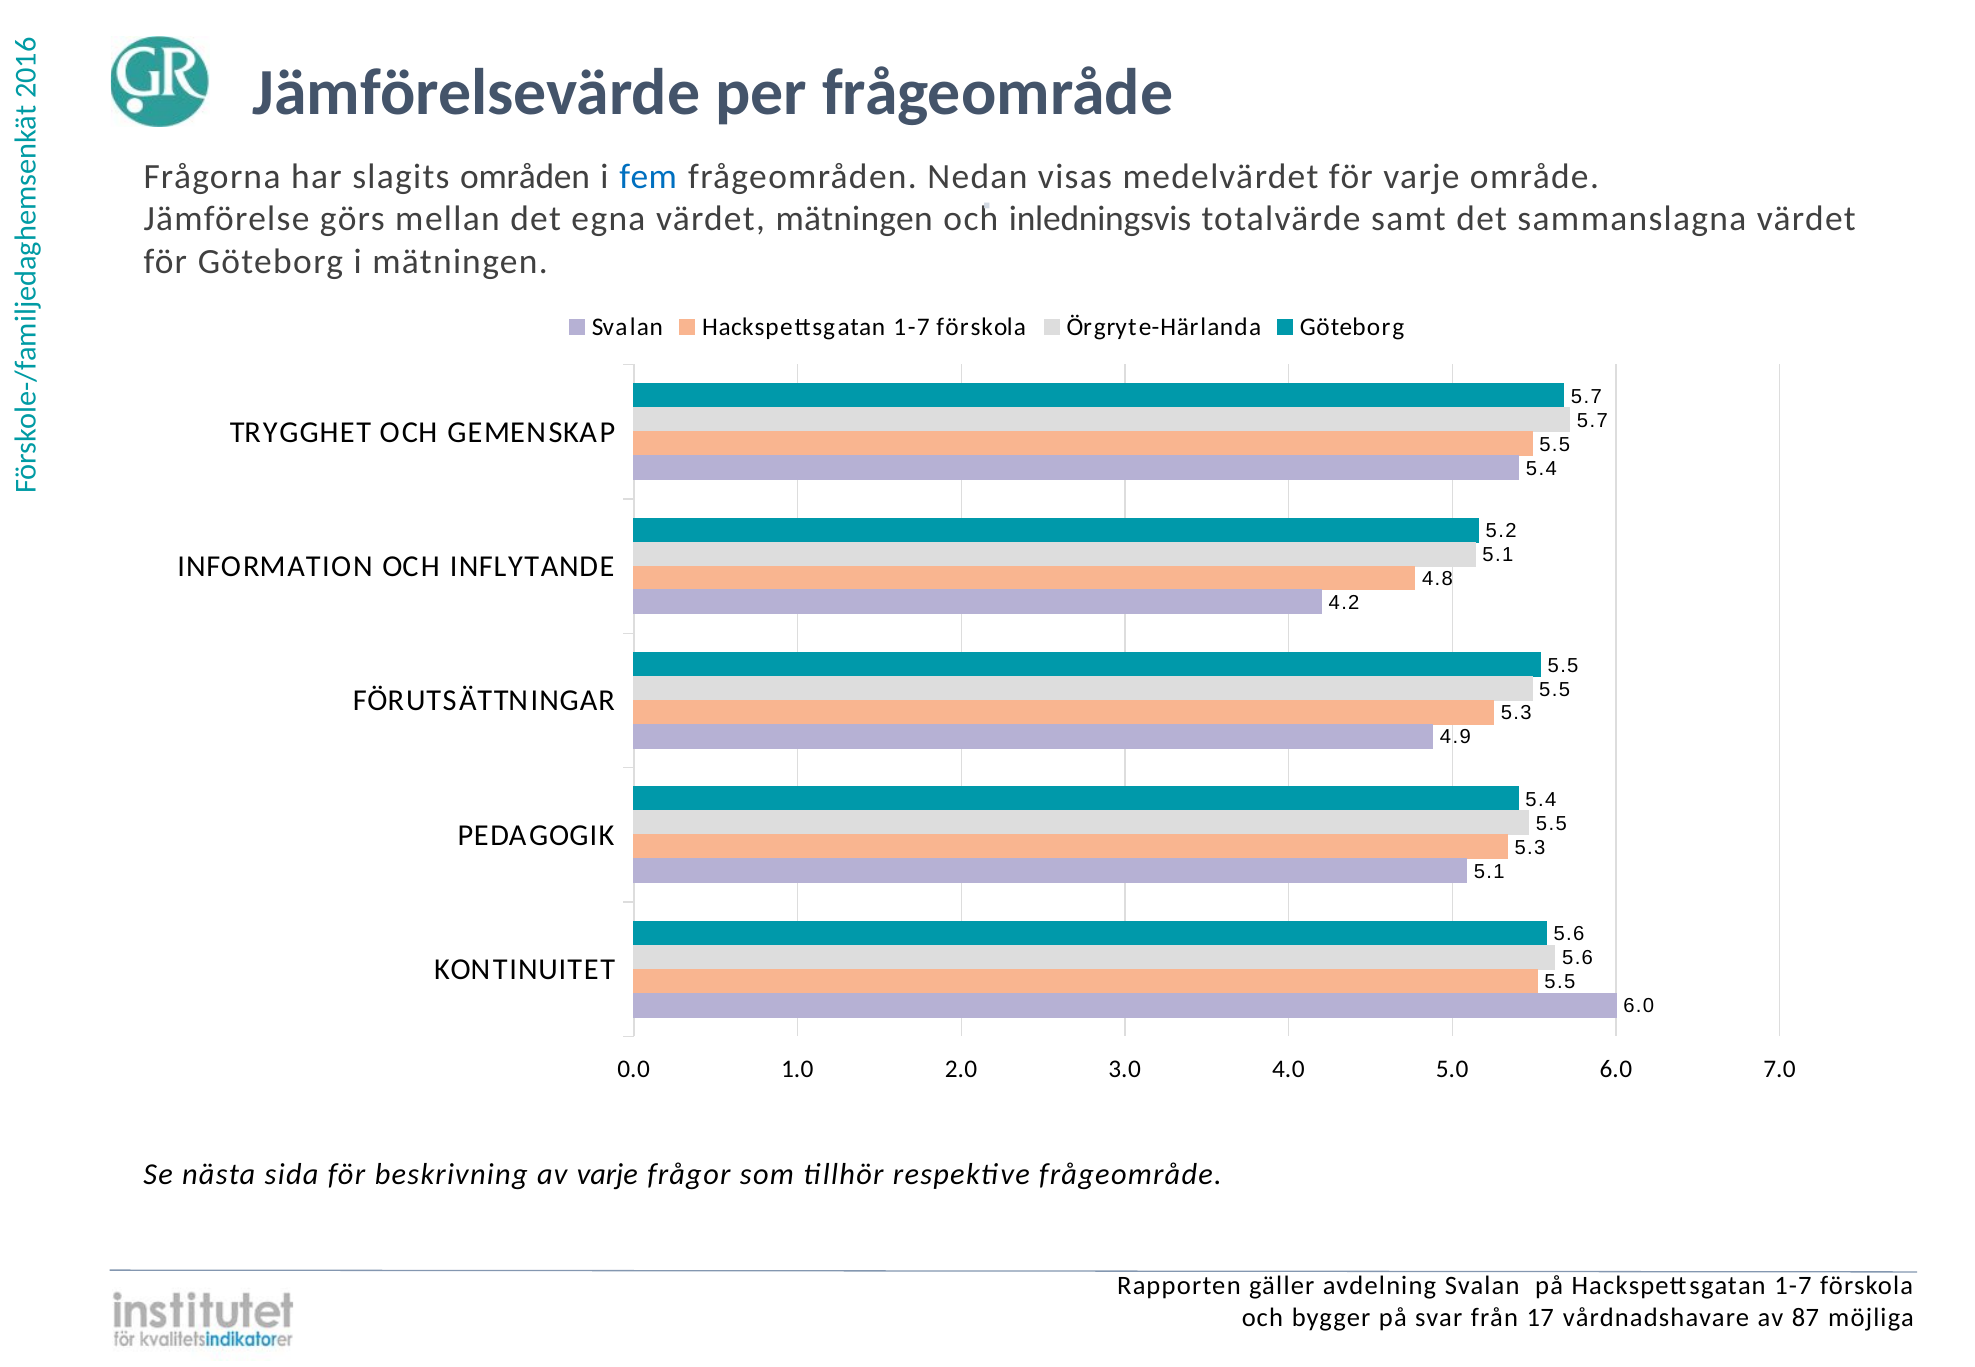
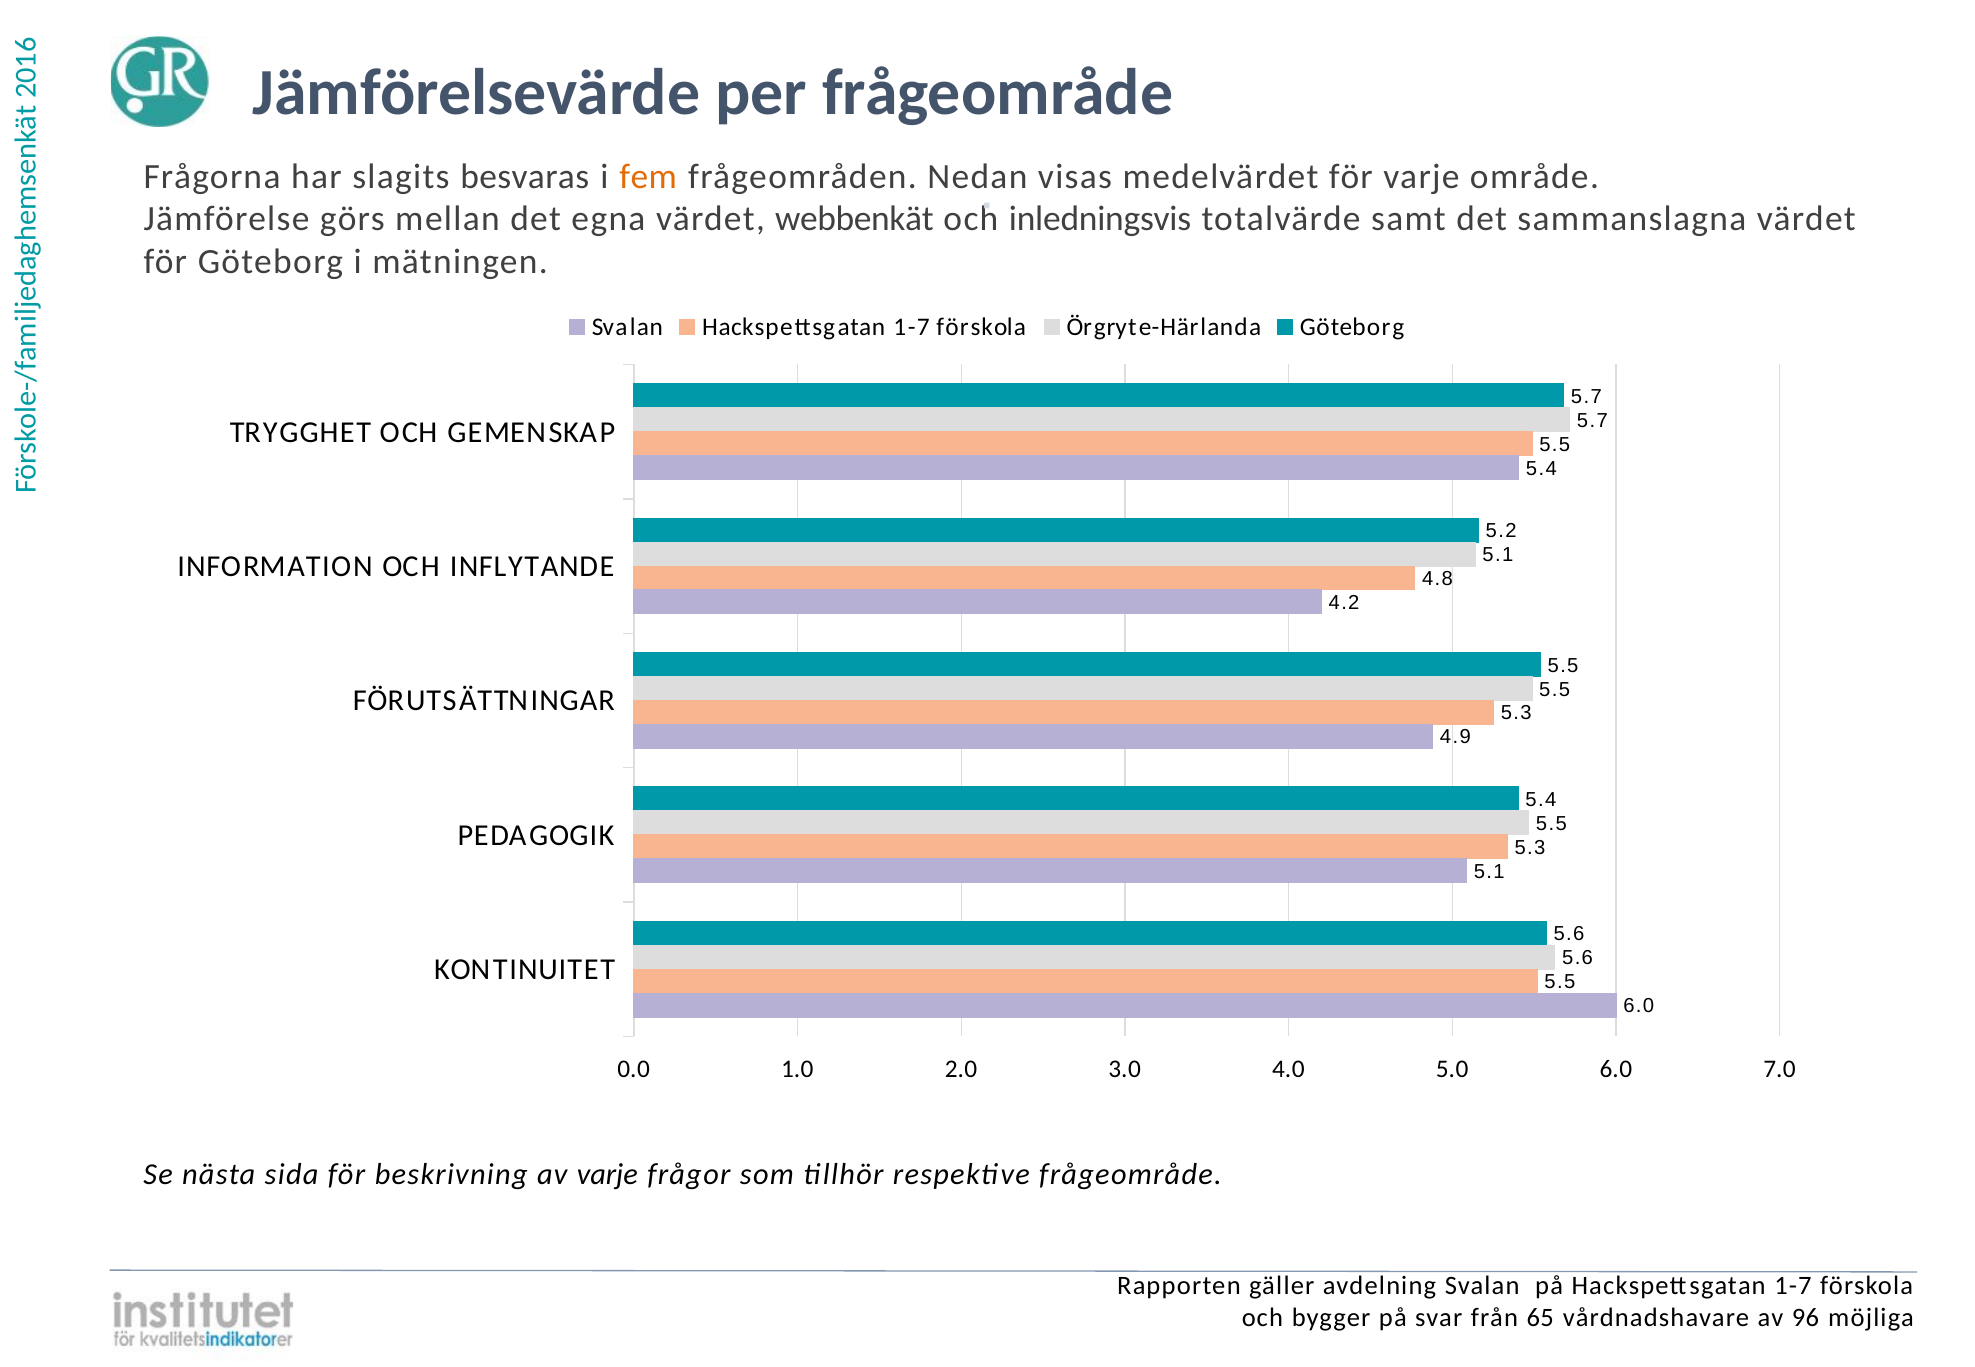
områden: områden -> besvaras (525, 176)
fem colour: blue -> orange (648, 176)
värdet mätningen: mätningen -> webbenkät (854, 219)
17: 17 -> 65 (1540, 1318)
87: 87 -> 96 (1805, 1318)
